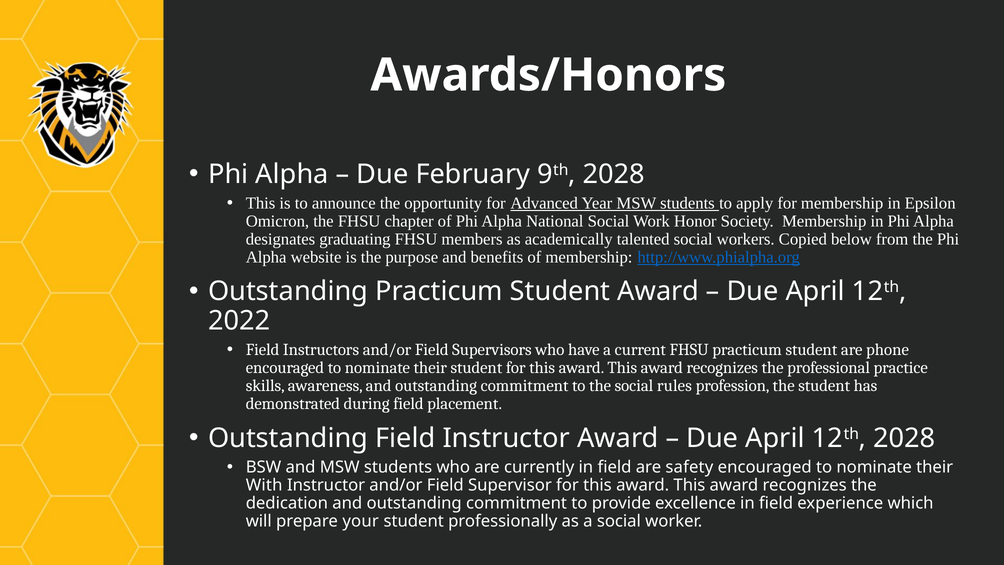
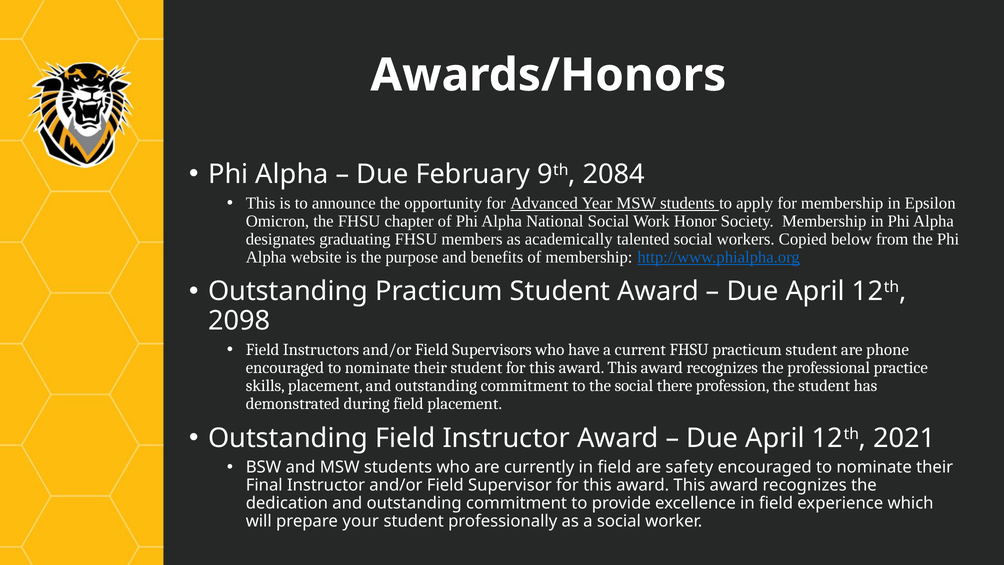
9th 2028: 2028 -> 2084 (614, 174)
2022: 2022 -> 2098 (239, 321)
skills awareness: awareness -> placement (325, 386)
rules: rules -> there (675, 386)
12th 2028: 2028 -> 2021 (904, 438)
With: With -> Final (264, 485)
